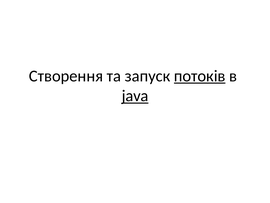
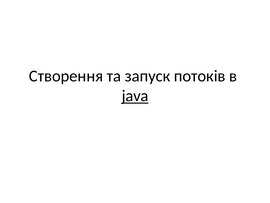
потоків underline: present -> none (200, 76)
